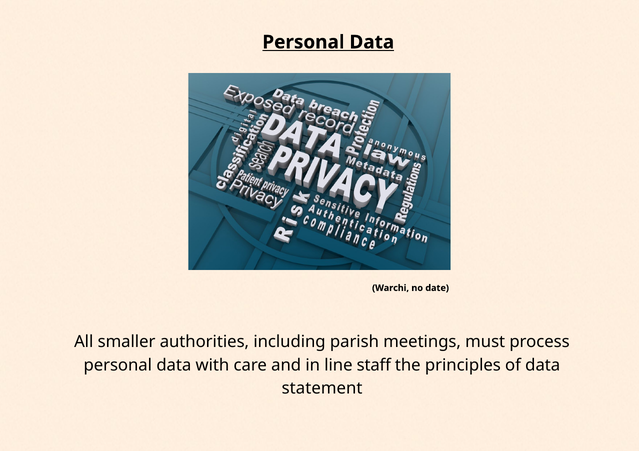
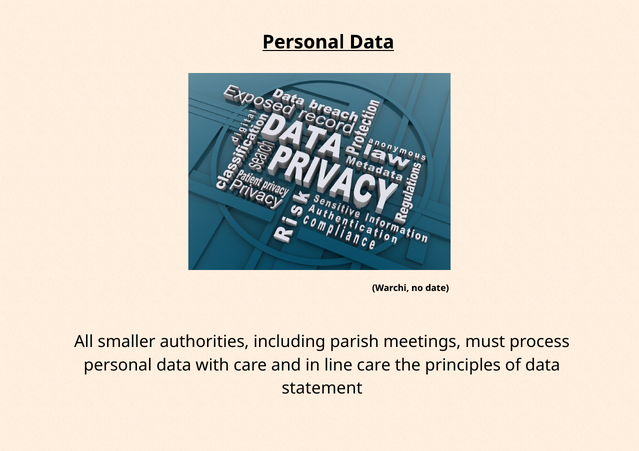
line staff: staff -> care (374, 365)
